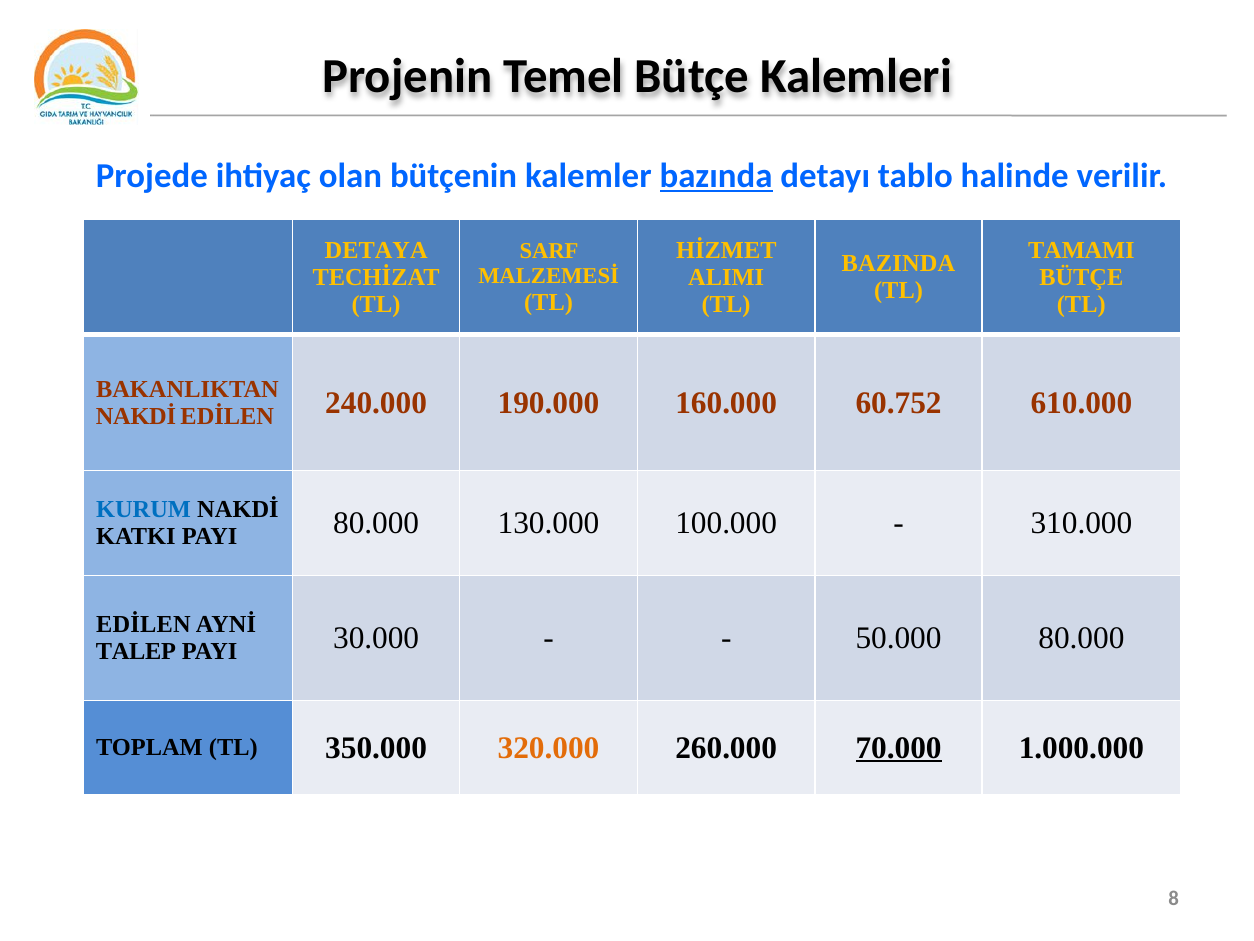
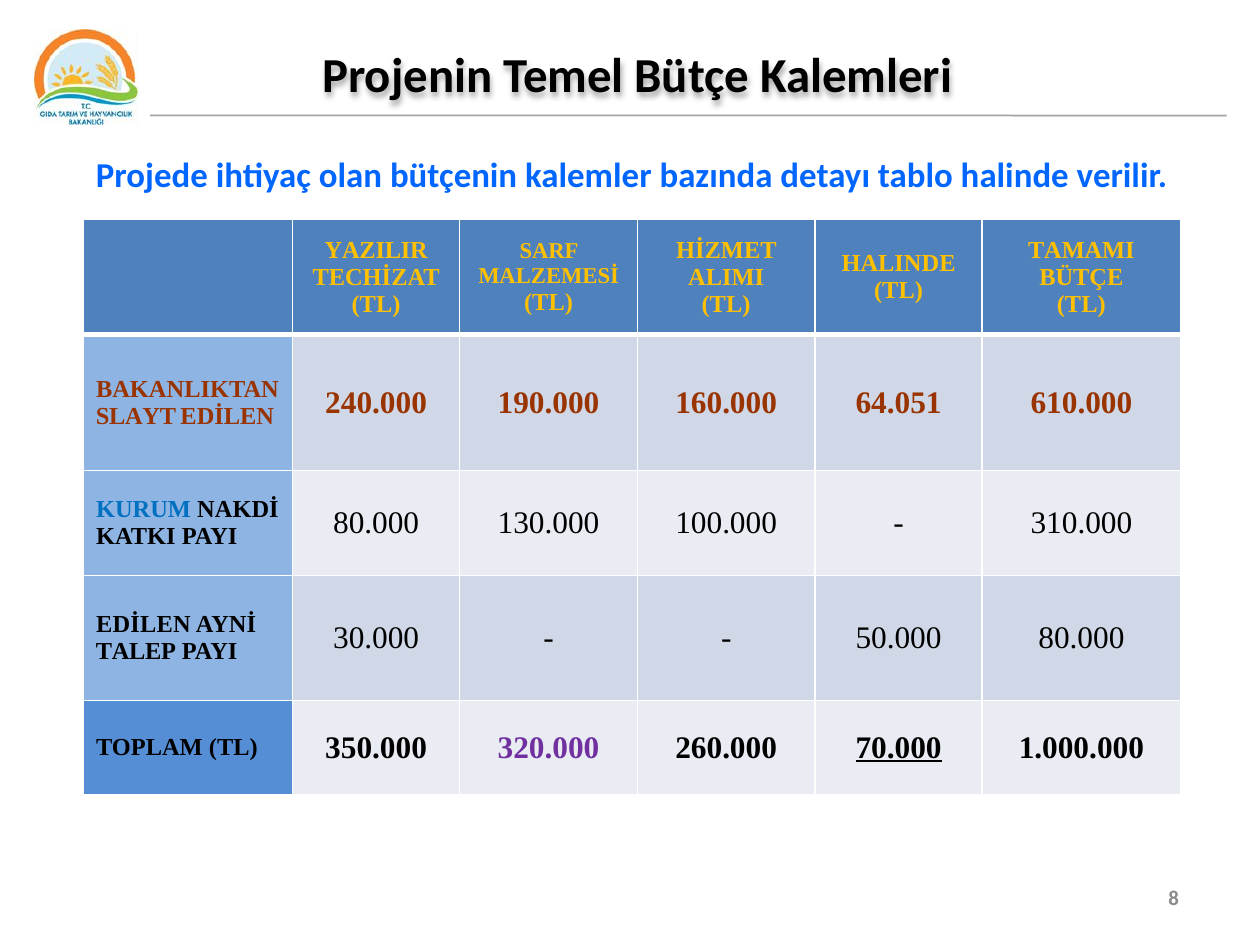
bazında underline: present -> none (716, 176)
DETAYA: DETAYA -> YAZILIR (376, 250)
BAZINDA: BAZINDA -> HALINDE (899, 264)
NAKDİ: NAKDİ -> SLAYT (136, 416)
60.752: 60.752 -> 64.051 (899, 403)
320.000 colour: orange -> purple (549, 747)
